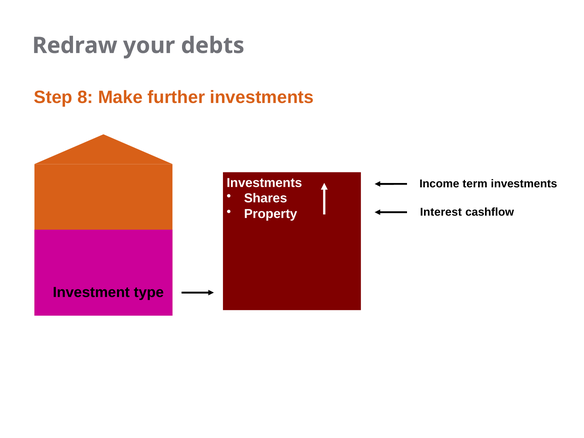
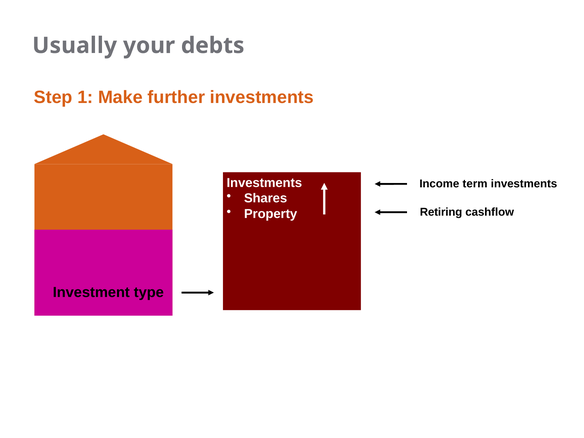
Redraw: Redraw -> Usually (75, 46)
8: 8 -> 1 (85, 97)
Interest: Interest -> Retiring (441, 212)
